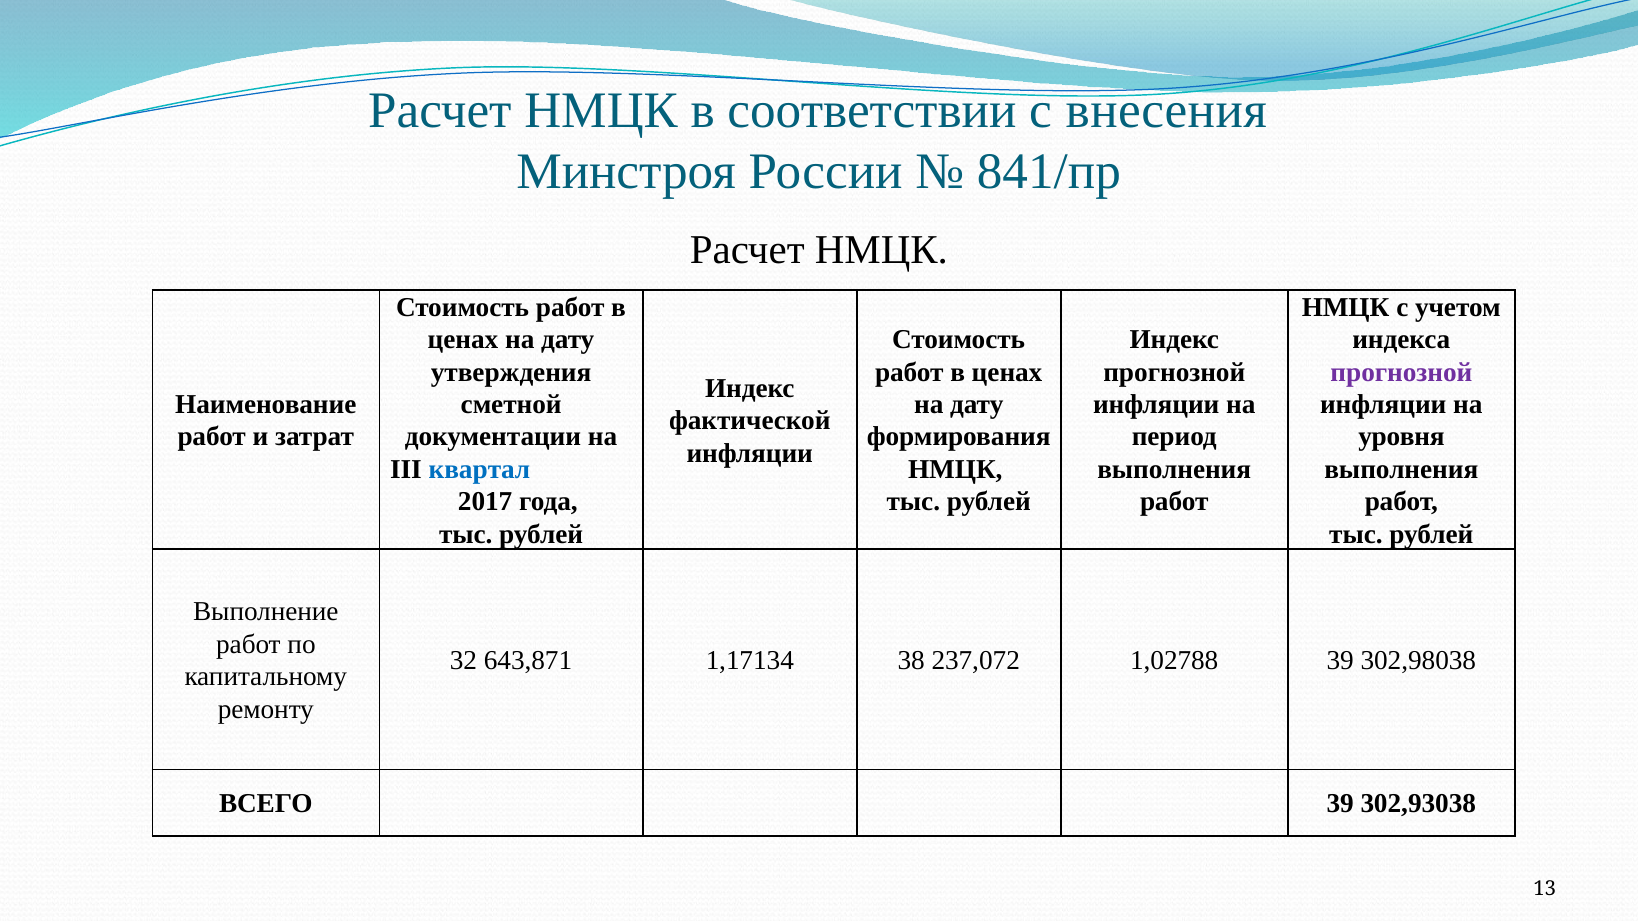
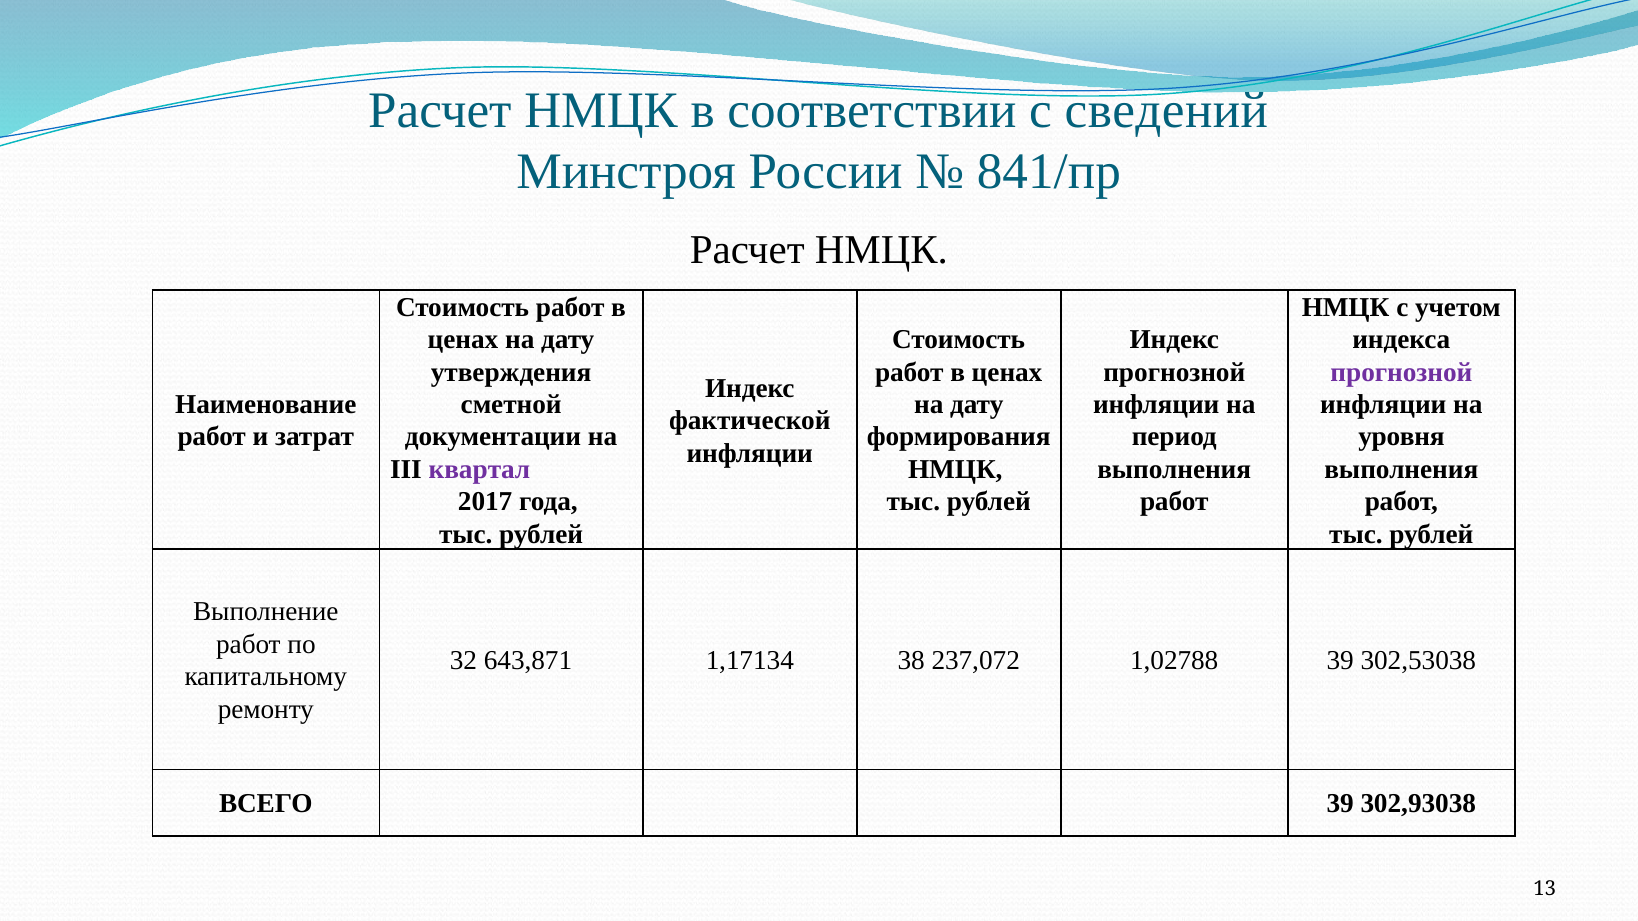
внесения: внесения -> сведений (1166, 110)
квартал colour: blue -> purple (479, 470)
302,98038: 302,98038 -> 302,53038 (1418, 661)
